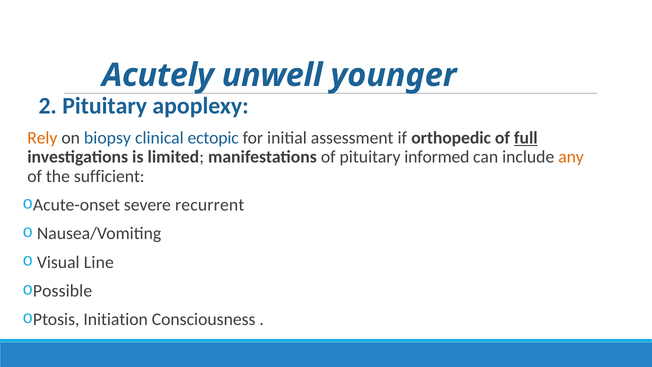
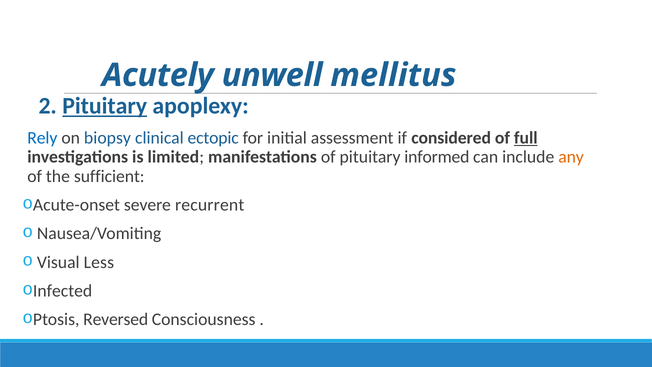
younger: younger -> mellitus (393, 75)
Pituitary underline: none -> present (105, 106)
Rely colour: orange -> blue (42, 138)
orthopedic: orthopedic -> considered (451, 138)
Line: Line -> Less (99, 262)
Possible: Possible -> Infected (63, 291)
Initiation: Initiation -> Reversed (116, 319)
